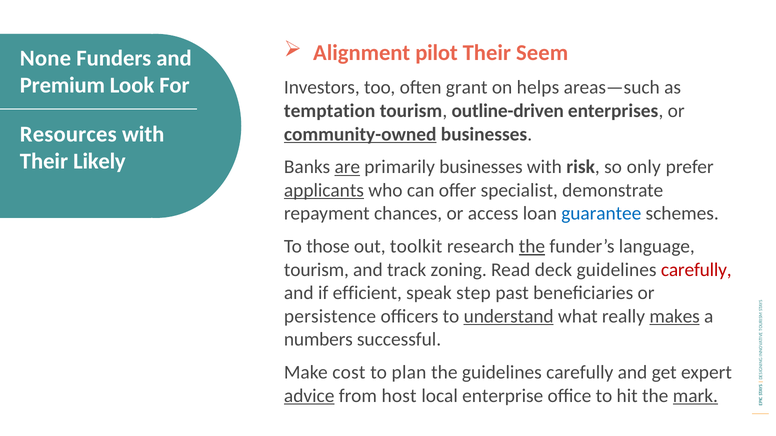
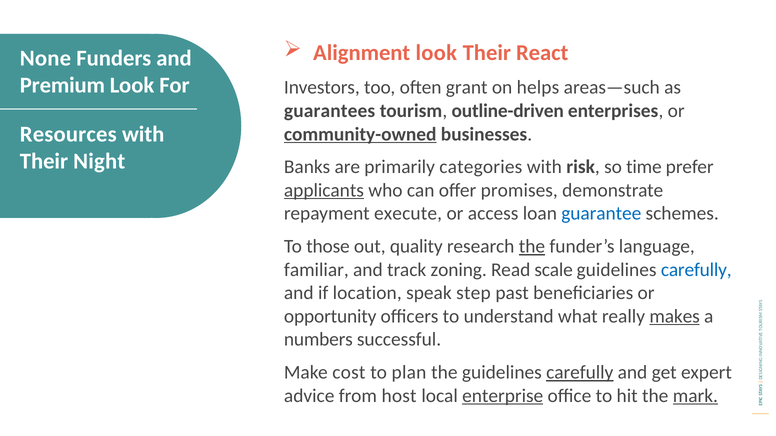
Alignment pilot: pilot -> look (436, 53)
Seem: Seem -> React (542, 53)
temptation: temptation -> guarantees (330, 111)
Likely: Likely -> Night (99, 162)
are underline: present -> none (347, 167)
primarily businesses: businesses -> categories (481, 167)
only: only -> time (644, 167)
specialist: specialist -> promises (519, 191)
chances: chances -> execute (408, 214)
toolkit: toolkit -> quality (416, 247)
tourism: tourism -> familiar (316, 270)
deck: deck -> scale (554, 270)
carefully colour: red -> blue (696, 270)
efficient: efficient -> location (367, 293)
persistence: persistence -> opportunity (330, 317)
understand underline: present -> none (509, 317)
carefully underline: none -> present (580, 373)
advice underline: present -> none (309, 396)
enterprise underline: none -> present (503, 396)
